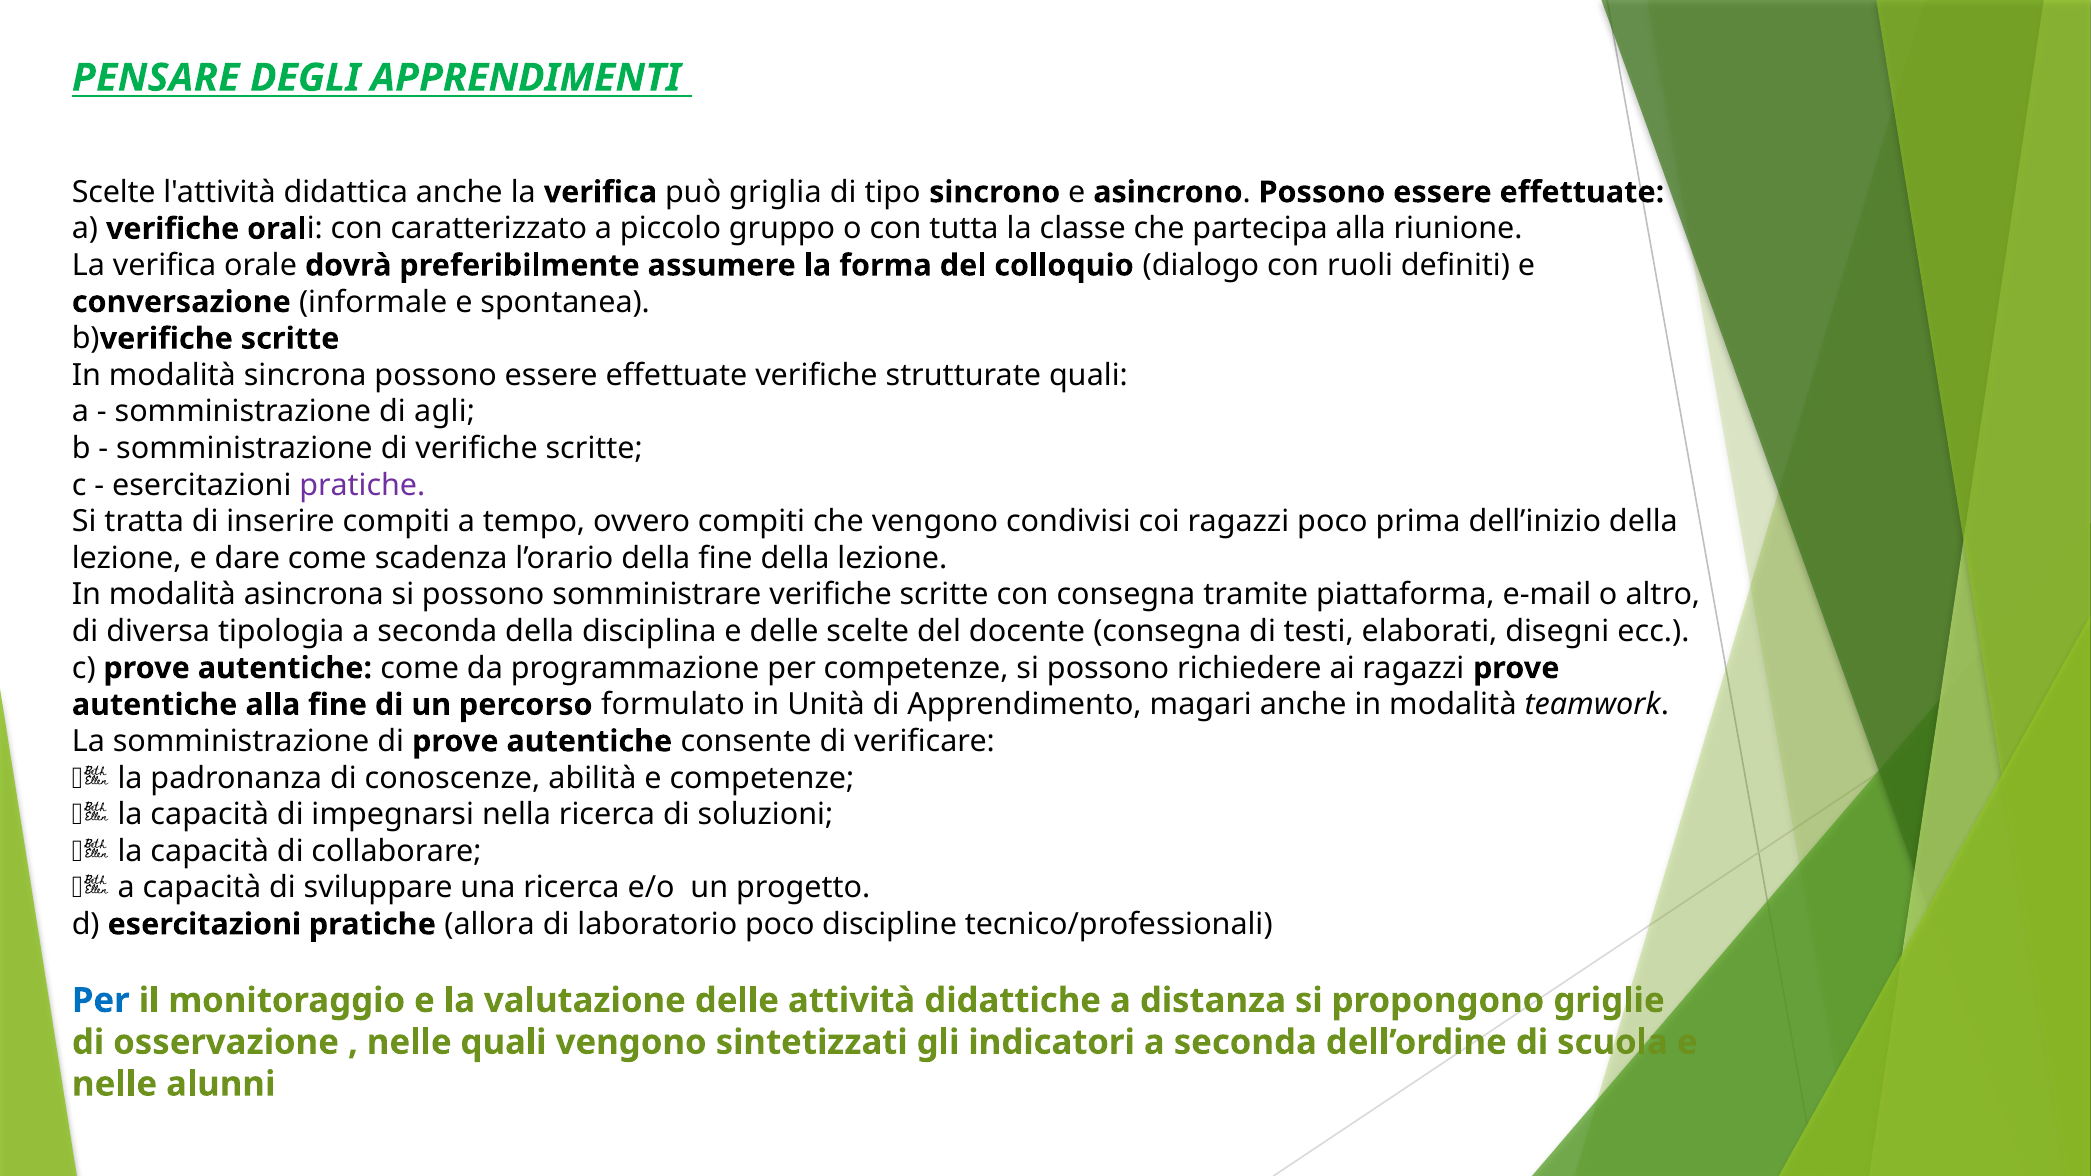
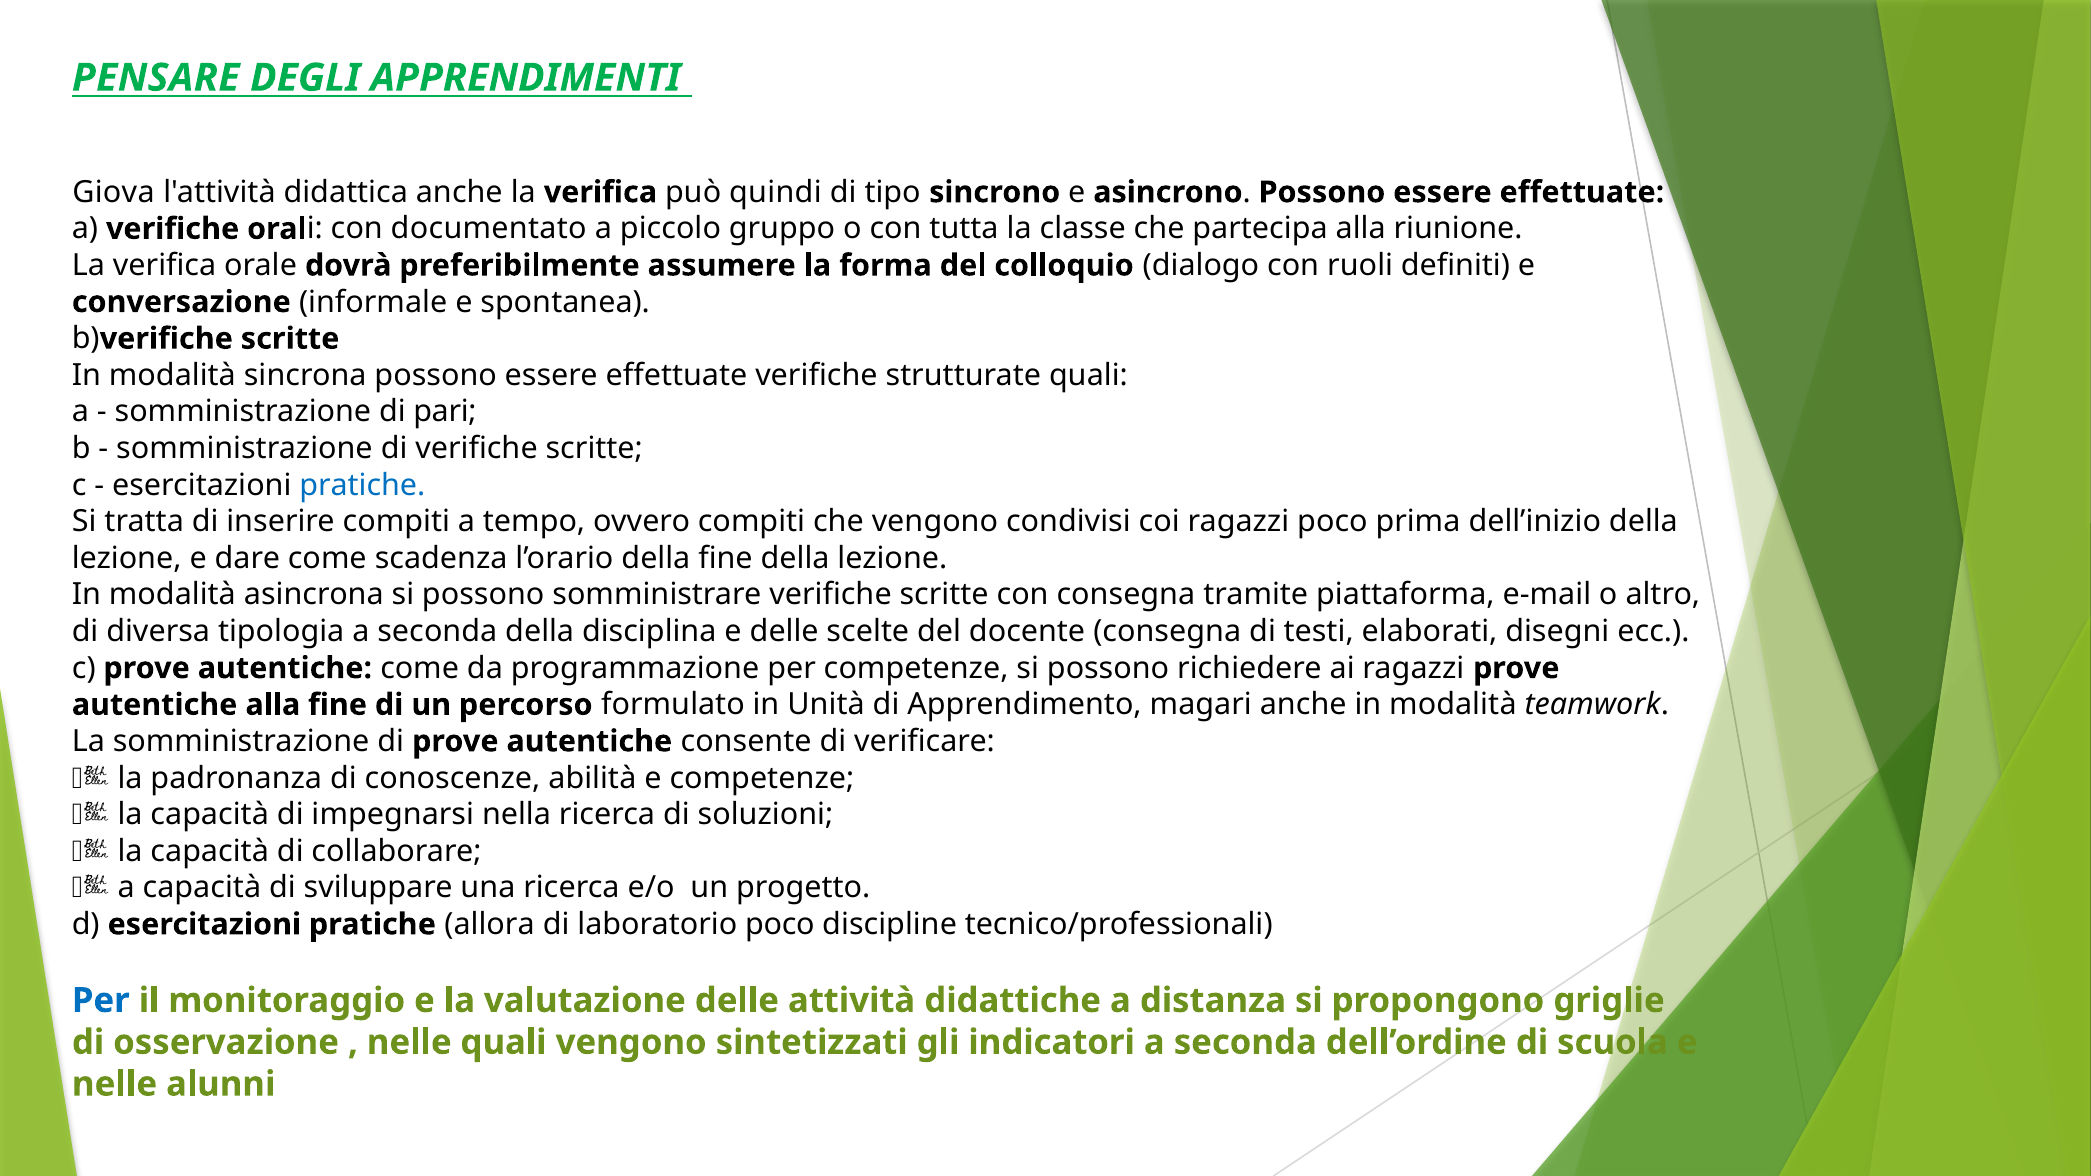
Scelte: Scelte -> Giova (113, 192)
griglia: griglia -> quindi (775, 192)
caratterizzato: caratterizzato -> documentato (489, 229)
agli: agli -> pari (445, 412)
pratiche colour: purple -> blue (362, 485)
